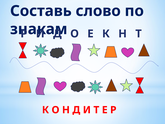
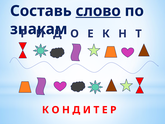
слово underline: none -> present (98, 11)
